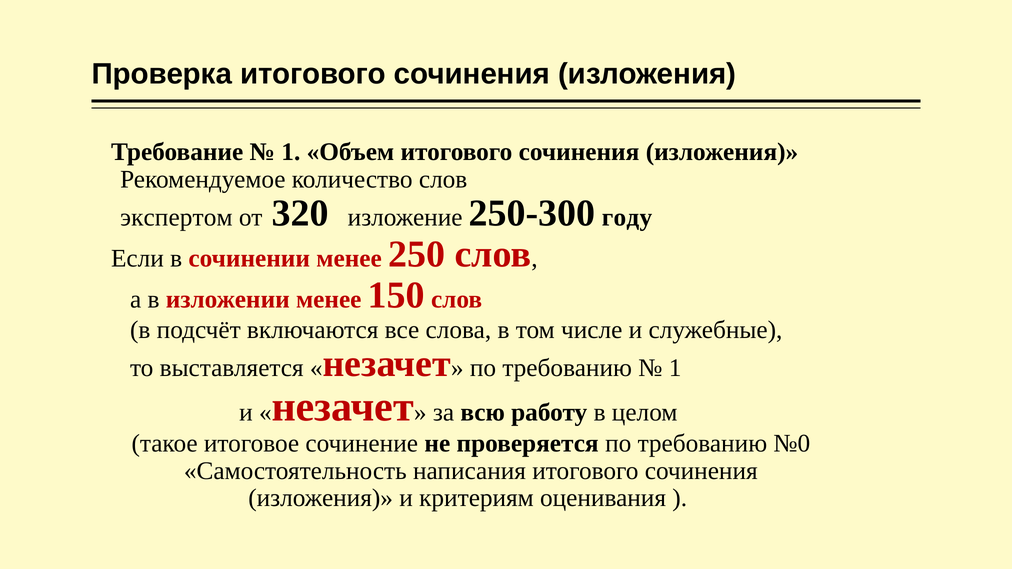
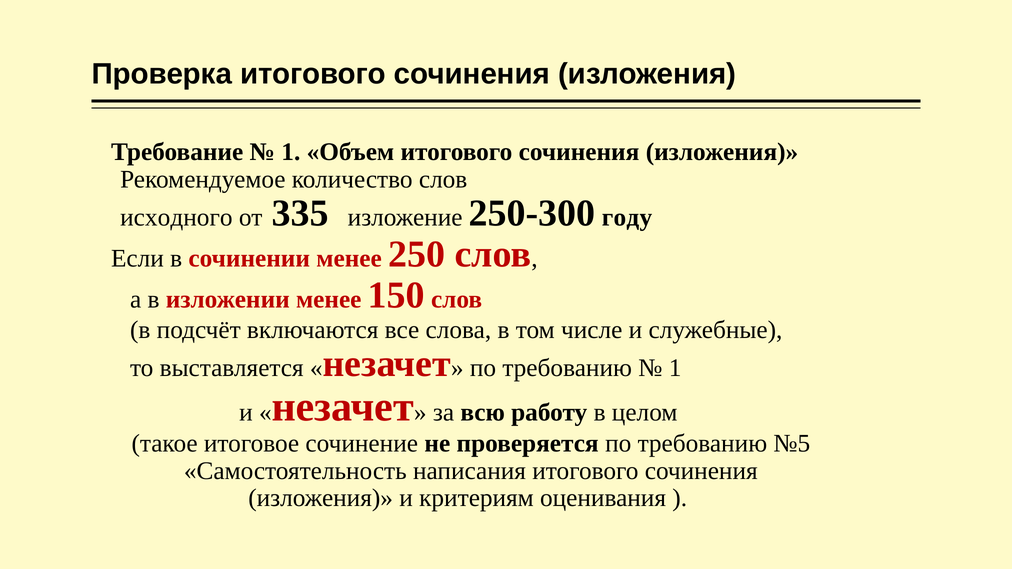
экспертом: экспертом -> исходного (176, 218)
320: 320 -> 335 (300, 214)
№0: №0 -> №5 (792, 444)
